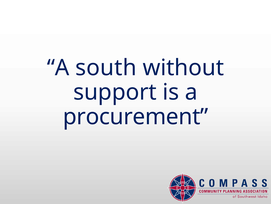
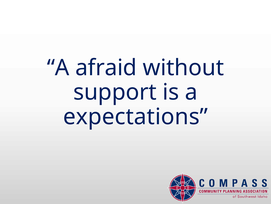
south: south -> afraid (106, 68)
procurement: procurement -> expectations (135, 116)
